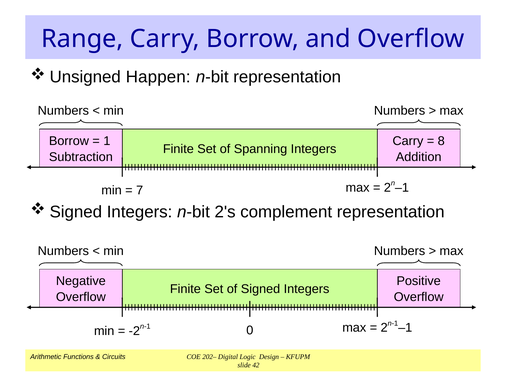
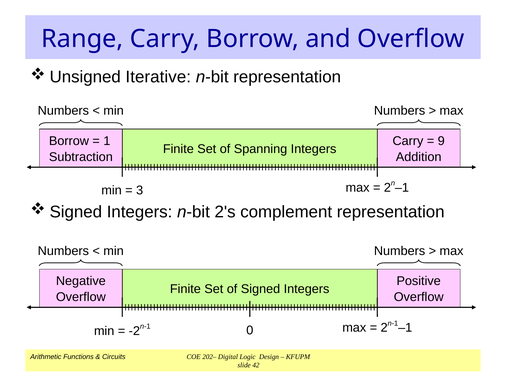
Happen: Happen -> Iterative (158, 77)
8: 8 -> 9 (441, 141)
7: 7 -> 3 (140, 191)
